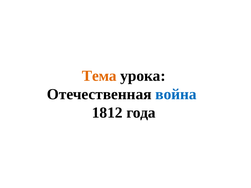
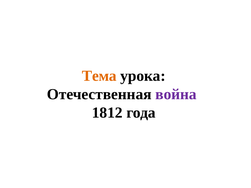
война colour: blue -> purple (176, 94)
